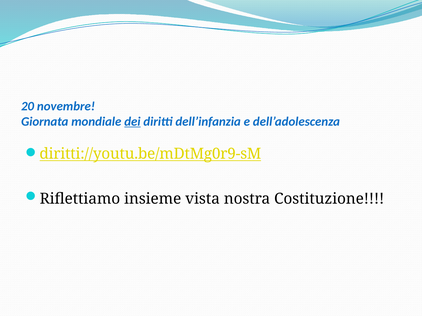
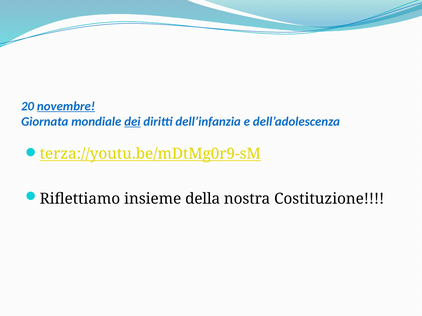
novembre underline: none -> present (66, 106)
diritti://youtu.be/mDtMg0r9-sM: diritti://youtu.be/mDtMg0r9-sM -> terza://youtu.be/mDtMg0r9-sM (150, 154)
vista: vista -> della (203, 199)
